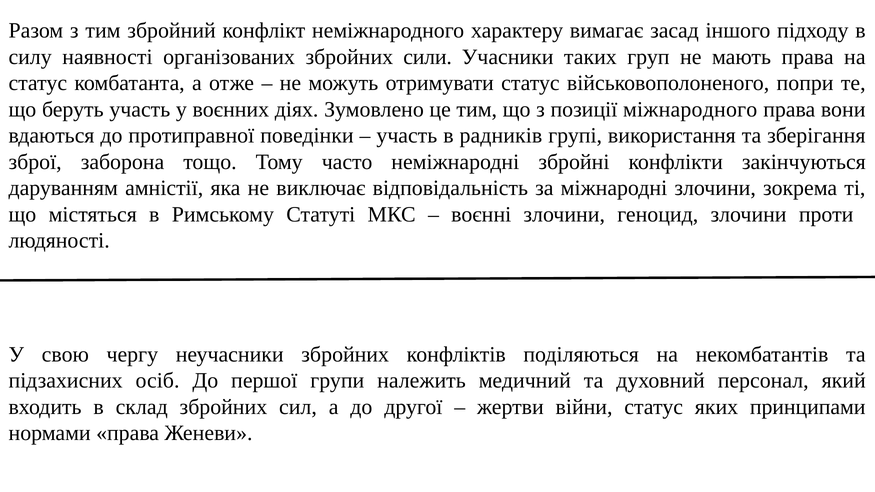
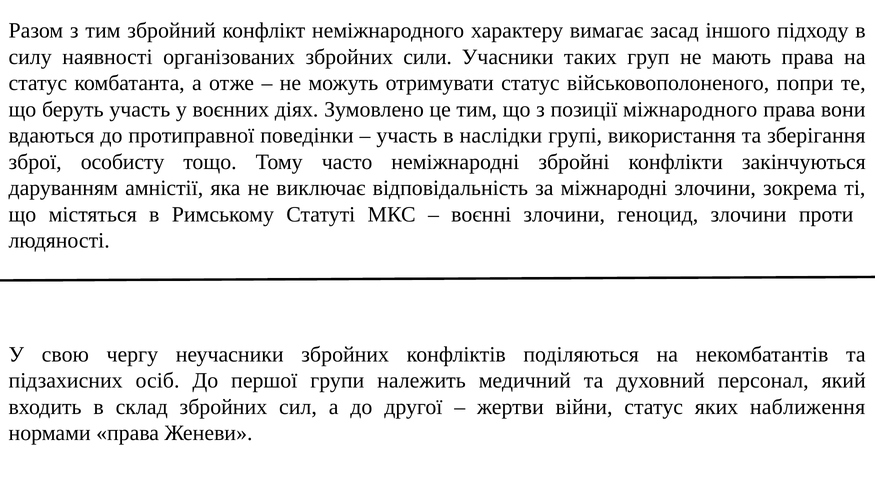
радників: радників -> наслідки (501, 136)
заборона: заборона -> особисту (123, 162)
принципами: принципами -> наближення (808, 407)
